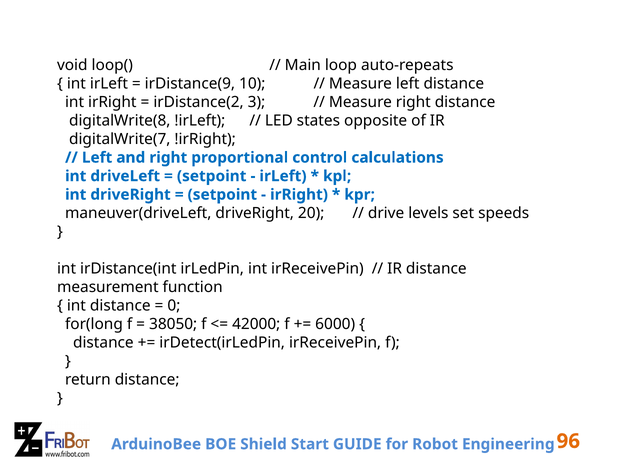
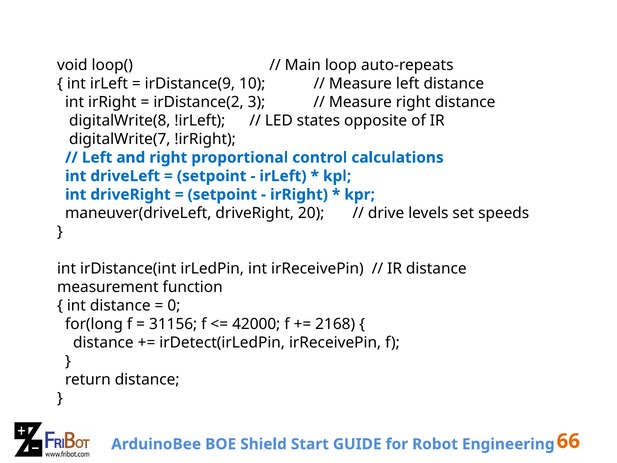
38050: 38050 -> 31156 (173, 324)
6000: 6000 -> 2168 (335, 324)
96: 96 -> 66 (568, 441)
